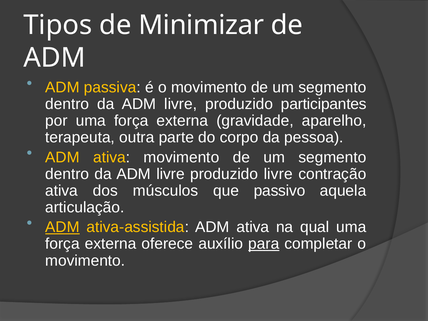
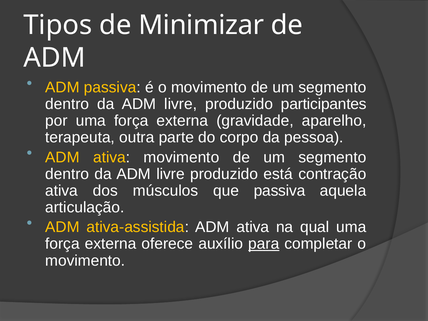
produzido livre: livre -> está (278, 174)
que passivo: passivo -> passiva (280, 191)
ADM underline: present -> none (62, 227)
